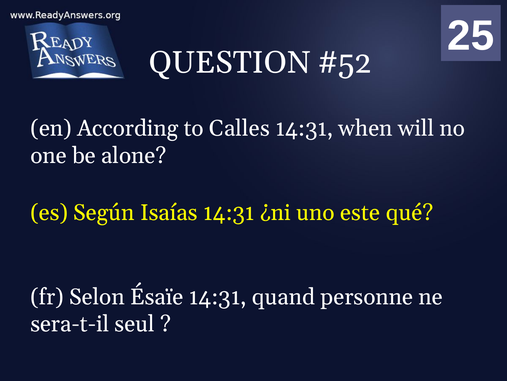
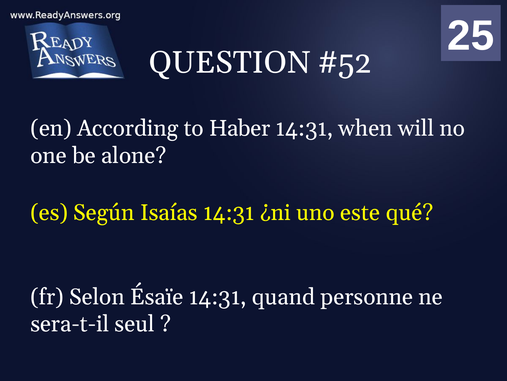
Calles: Calles -> Haber (240, 128)
